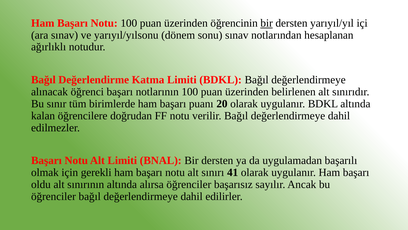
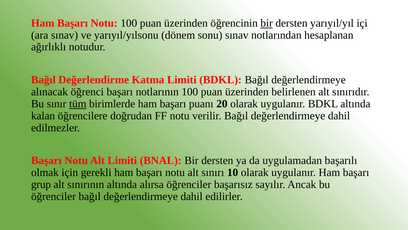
tüm underline: none -> present (78, 104)
41: 41 -> 10 (233, 172)
oldu: oldu -> grup (41, 184)
